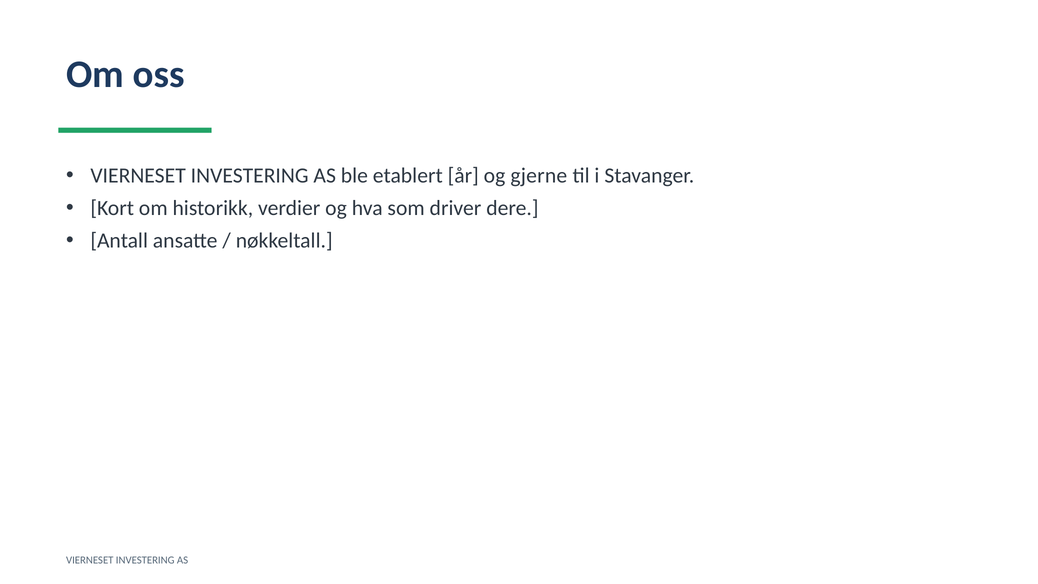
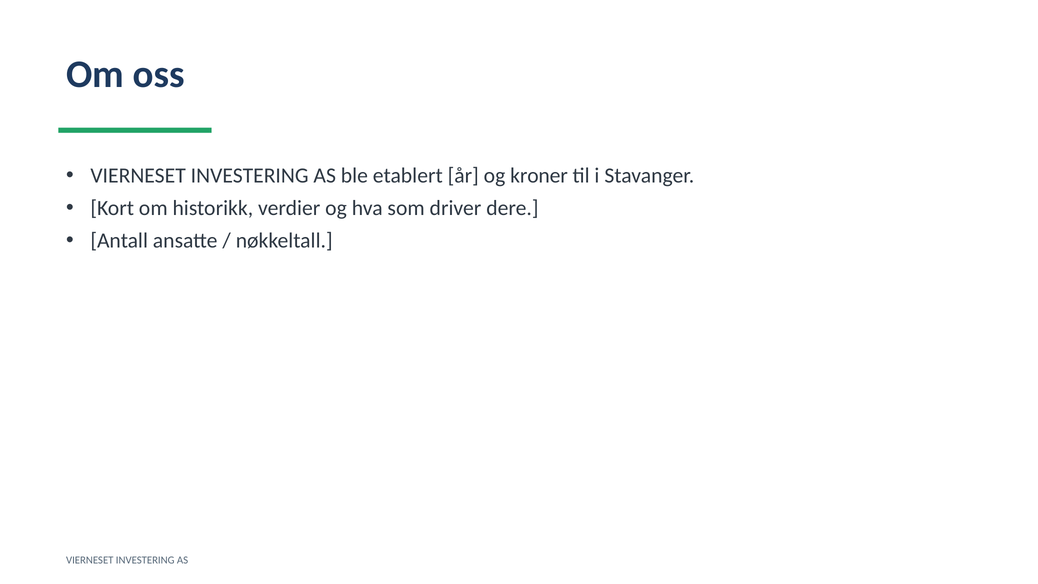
gjerne: gjerne -> kroner (539, 176)
